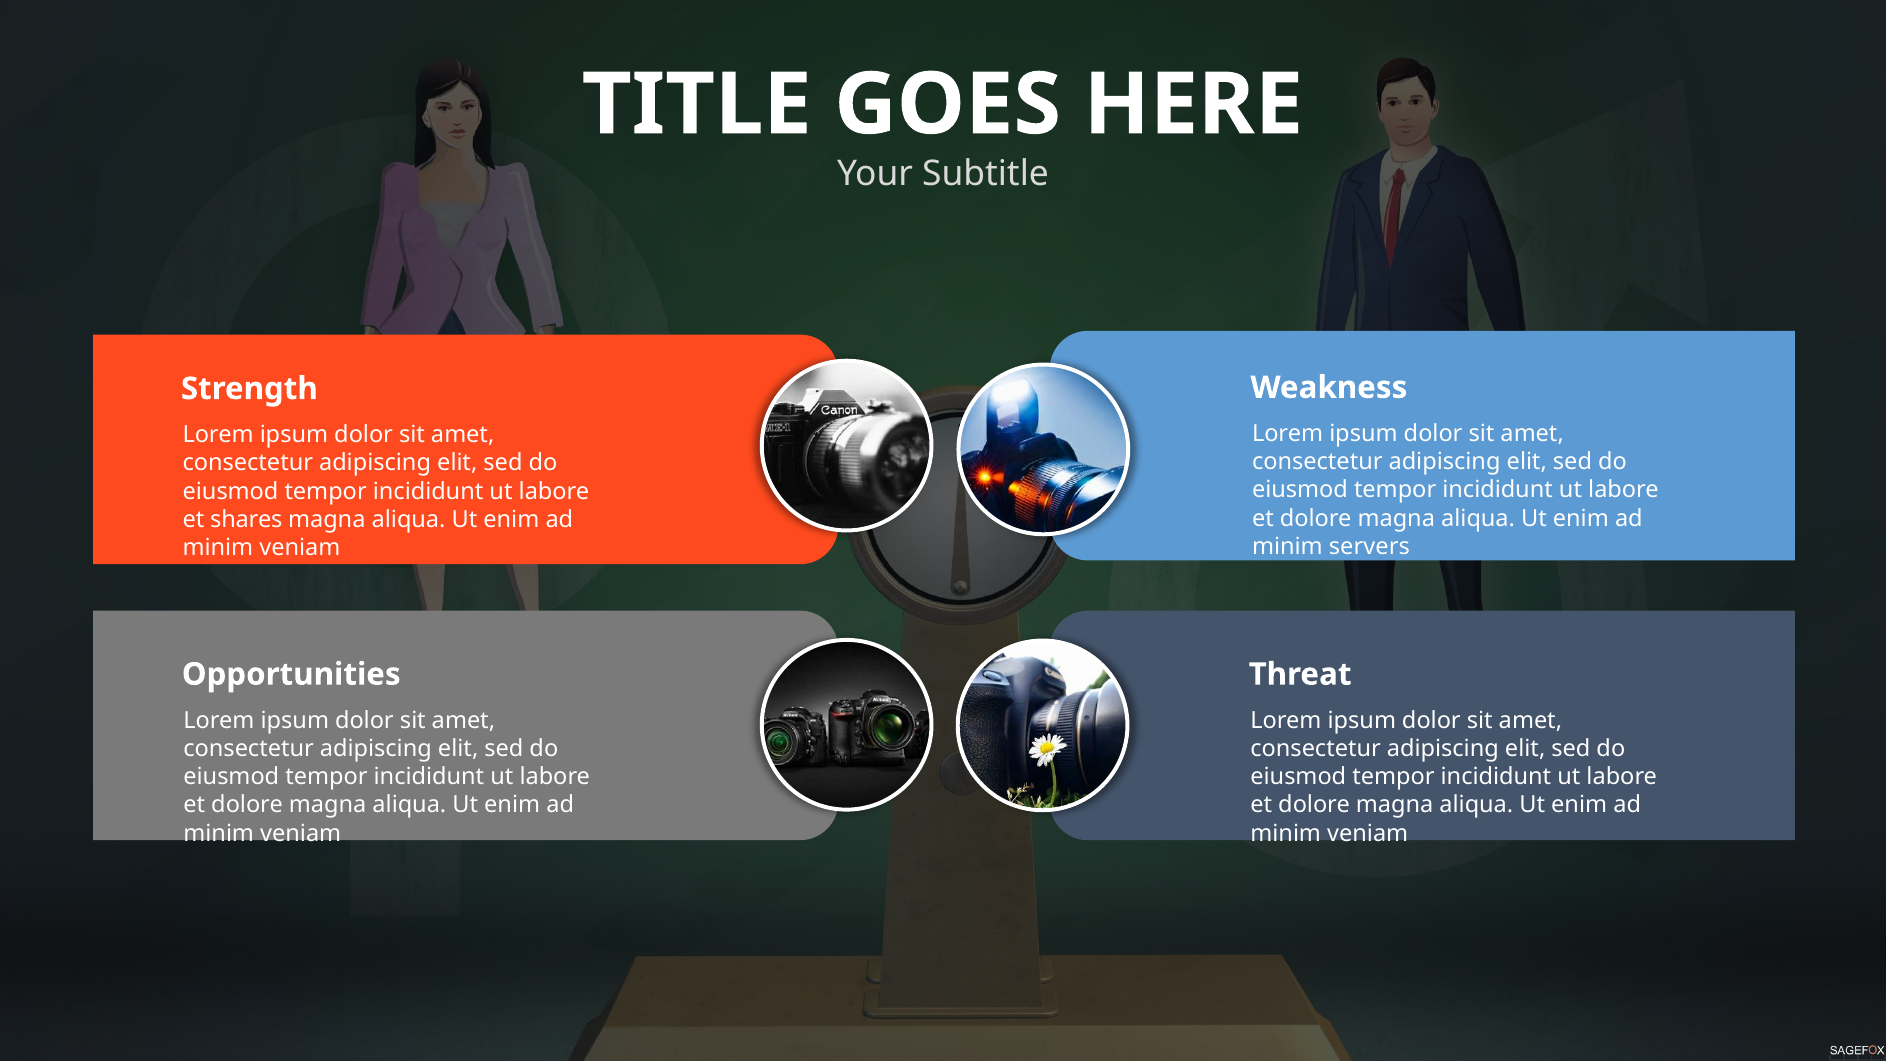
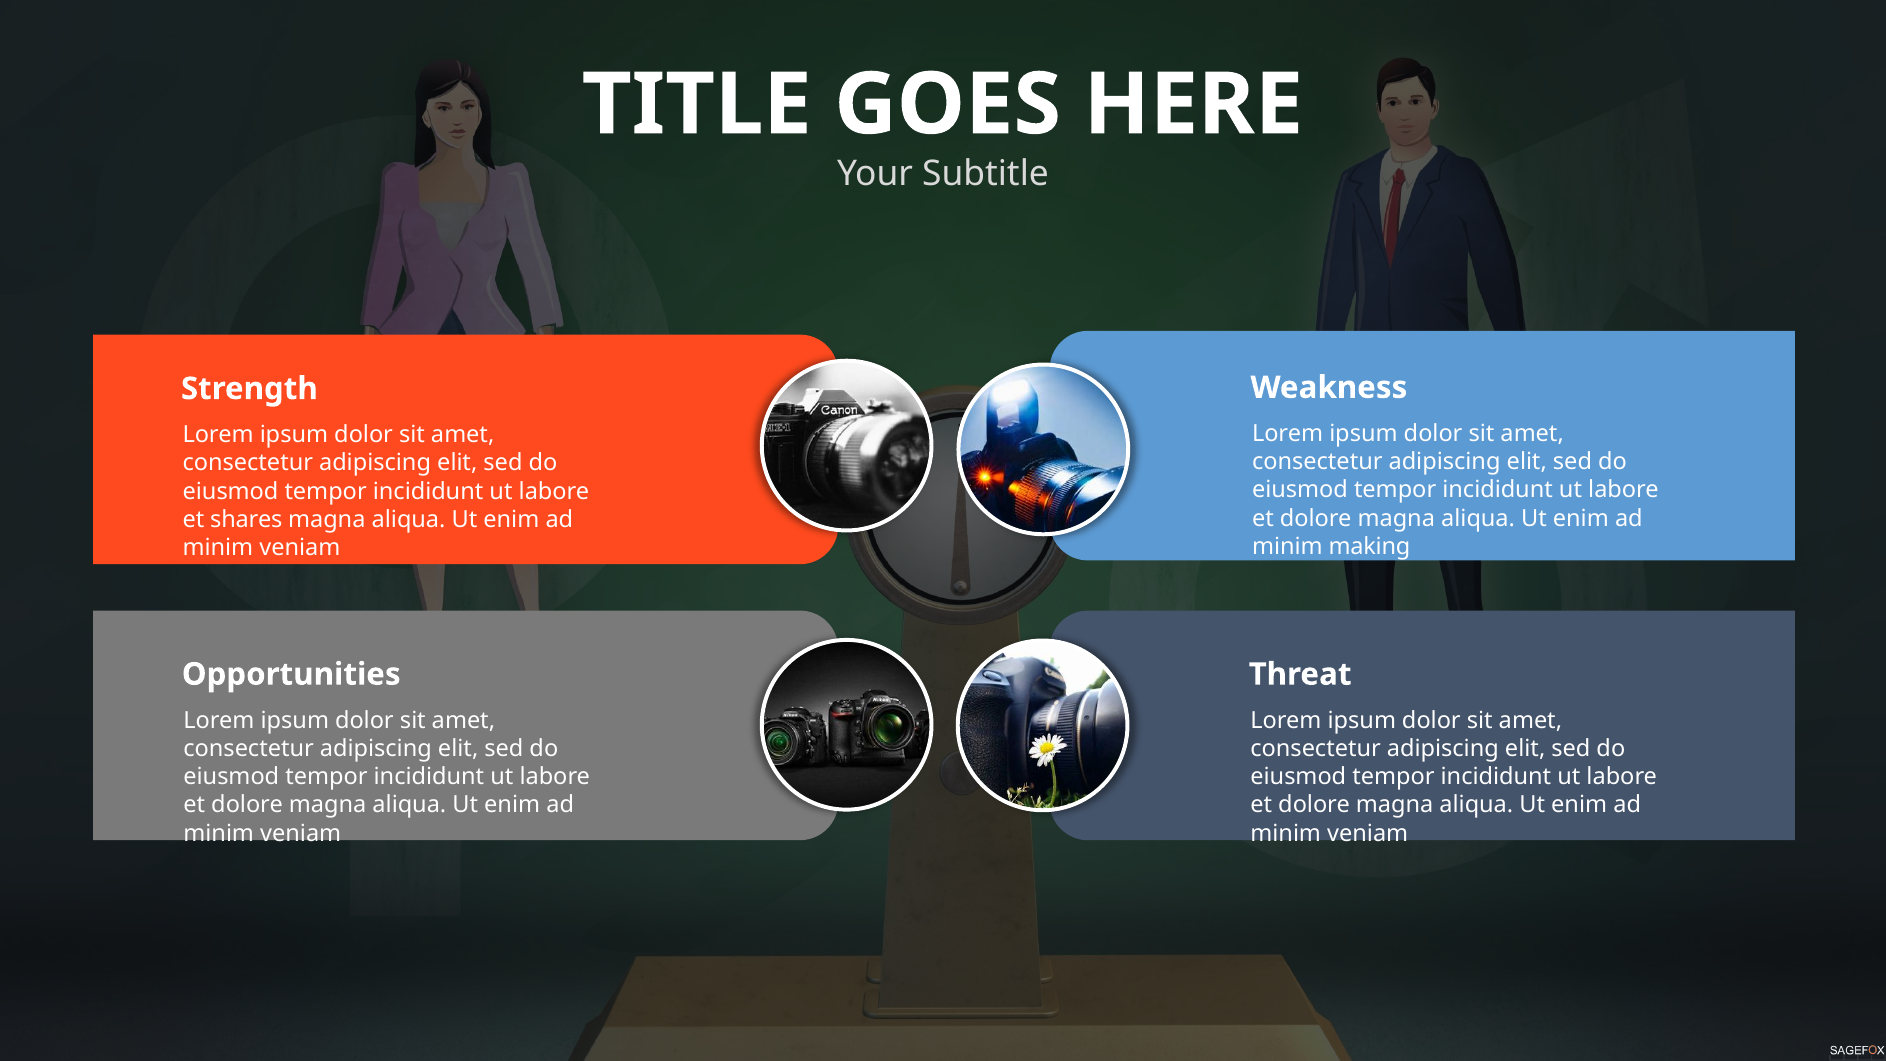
servers: servers -> making (1369, 547)
